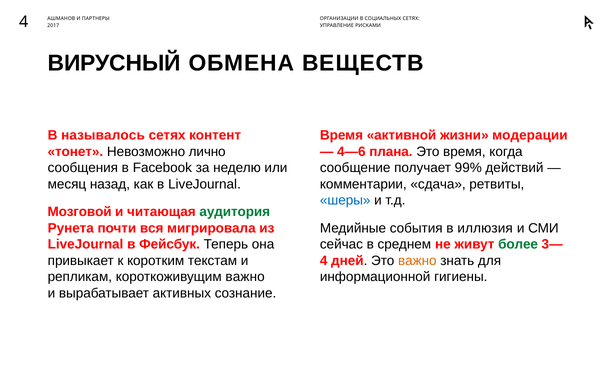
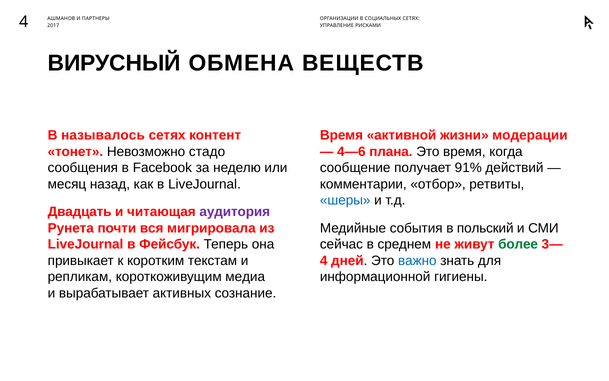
лично: лично -> стадо (207, 152)
99%: 99% -> 91% (468, 168)
сдача: сдача -> отбор (438, 184)
Мозговой: Мозговой -> Двадцать (80, 212)
аудитория colour: green -> purple (235, 212)
иллюзия: иллюзия -> польский (485, 228)
важно colour: orange -> blue (417, 260)
короткоживущим важно: важно -> медиа (245, 277)
